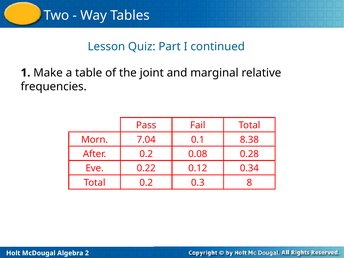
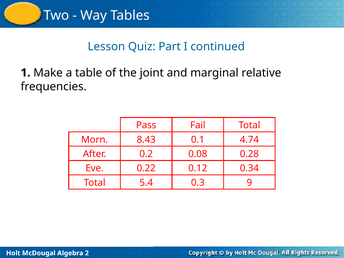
7.04: 7.04 -> 8.43 (146, 140)
8.38: 8.38 -> 4.74 (249, 140)
0.2: 0.2 -> 5.4 (146, 183)
8: 8 -> 9 (249, 183)
